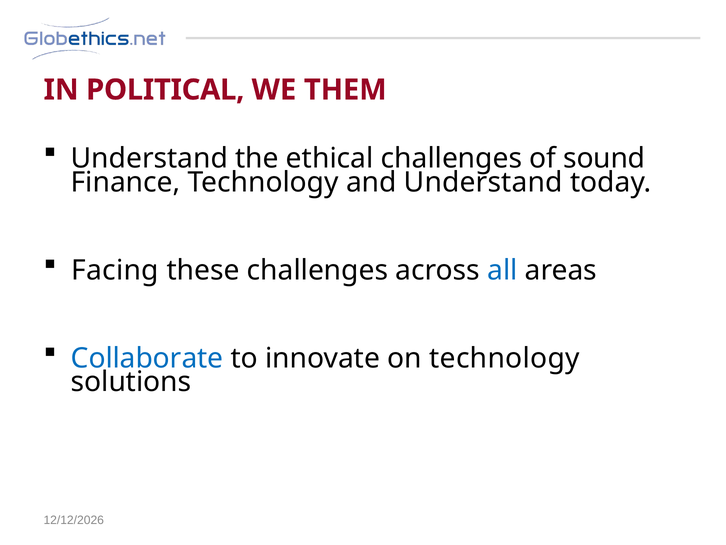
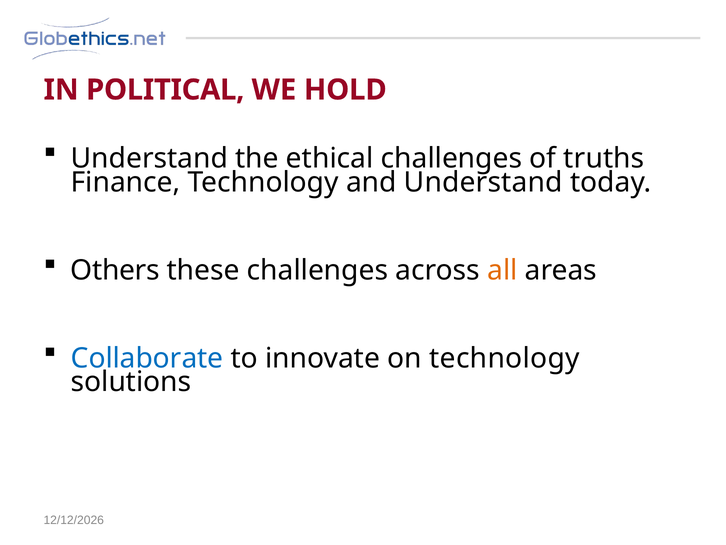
THEM: THEM -> HOLD (345, 90)
sound: sound -> truths (604, 158)
Facing: Facing -> Others (115, 270)
all colour: blue -> orange (502, 270)
